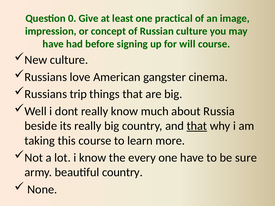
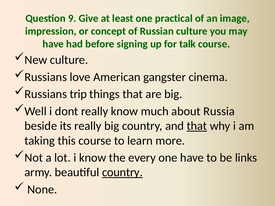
0: 0 -> 9 (72, 18)
will: will -> talk (188, 44)
sure: sure -> links (246, 158)
country underline: none -> present (122, 173)
